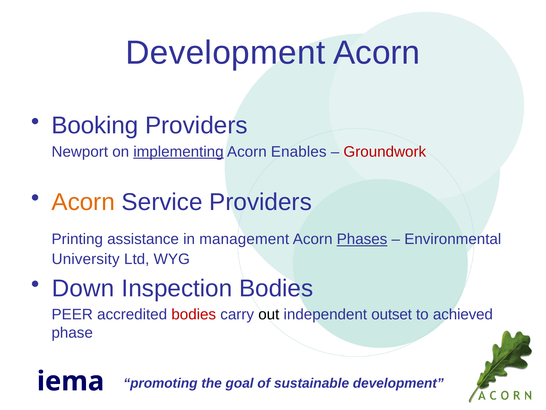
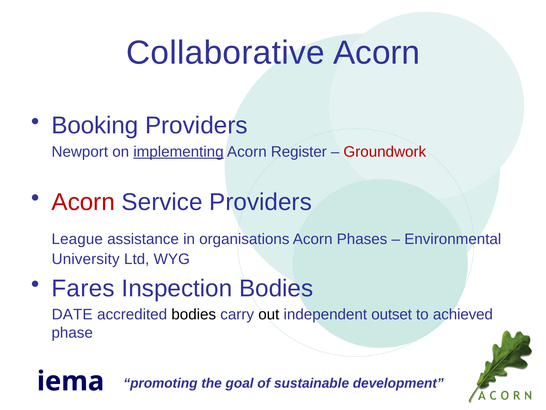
Development: Development -> Collaborative (225, 53)
Enables: Enables -> Register (299, 152)
Acorn colour: orange -> red (83, 202)
Printing: Printing -> League (77, 239)
management: management -> organisations (244, 239)
Phases underline: present -> none (362, 239)
Down: Down -> Fares (83, 288)
PEER: PEER -> DATE (72, 314)
bodies colour: red -> black (194, 314)
